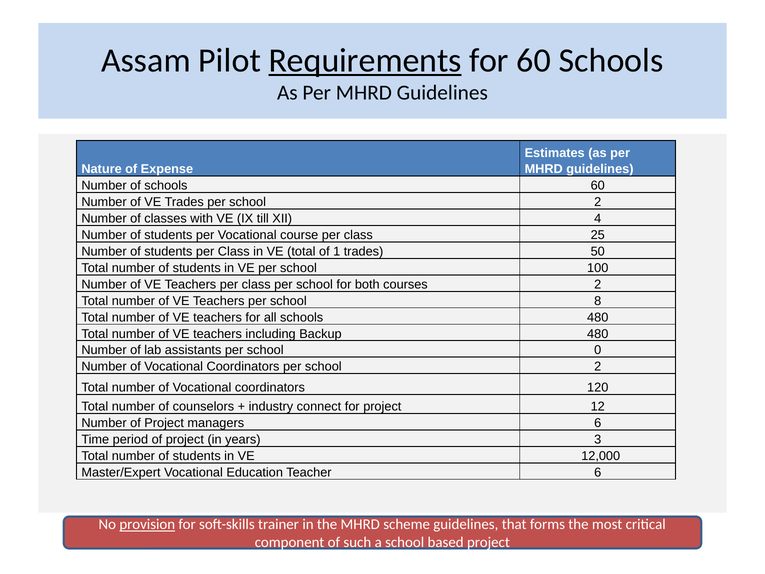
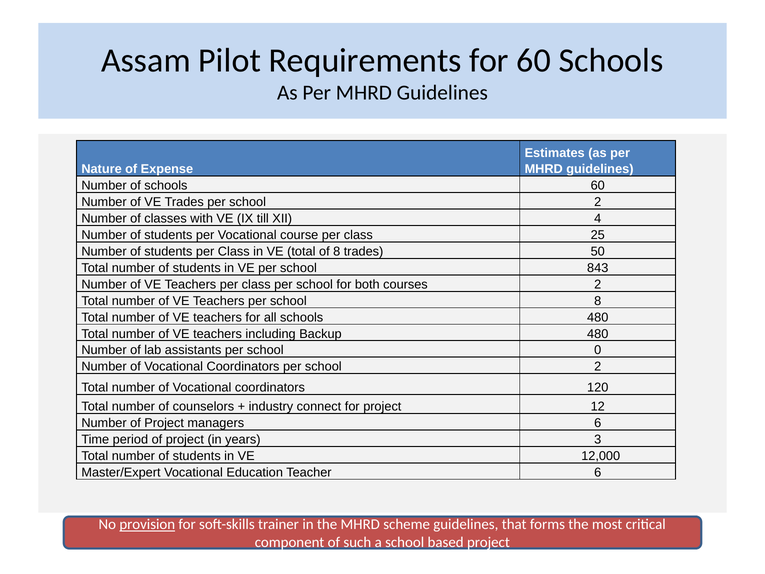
Requirements underline: present -> none (365, 60)
of 1: 1 -> 8 (337, 251)
100: 100 -> 843 (598, 268)
